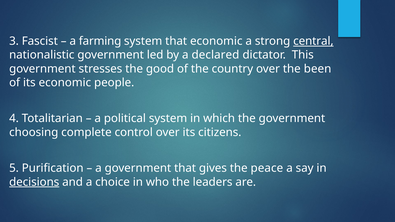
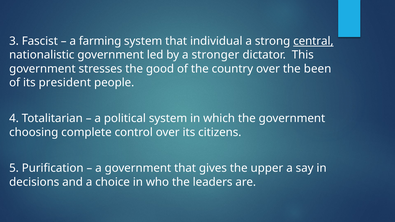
that economic: economic -> individual (216, 41)
declared: declared -> stronger (215, 55)
its economic: economic -> president (65, 83)
peace: peace -> upper (267, 168)
decisions underline: present -> none (34, 182)
